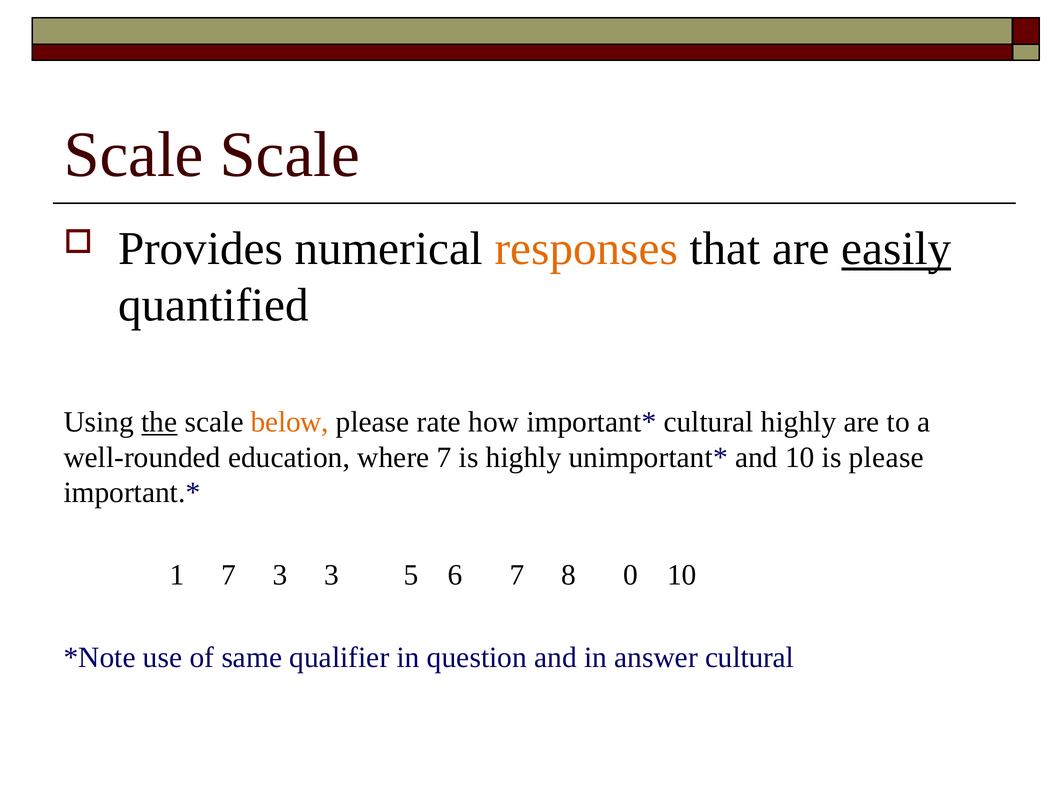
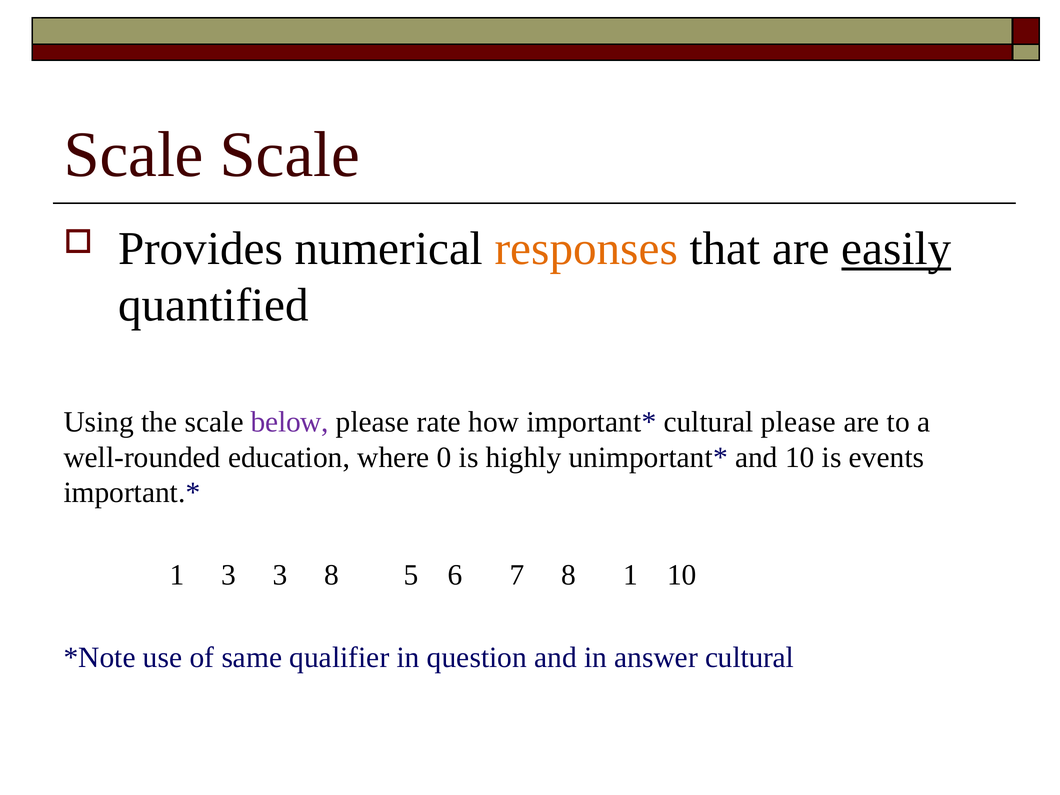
the underline: present -> none (159, 422)
below colour: orange -> purple (290, 422)
cultural highly: highly -> please (798, 422)
where 7: 7 -> 0 (444, 457)
is please: please -> events (887, 457)
1 7: 7 -> 3 (228, 575)
3 3: 3 -> 8 (331, 575)
8 0: 0 -> 1 (630, 575)
